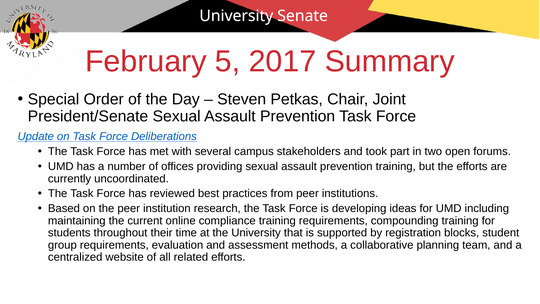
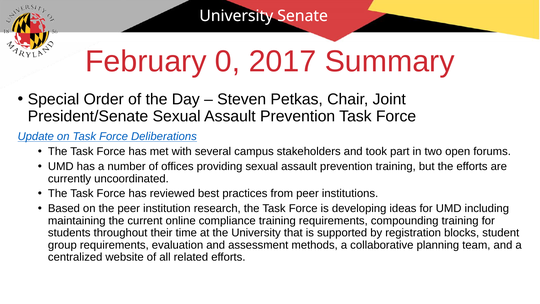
5: 5 -> 0 (228, 61)
